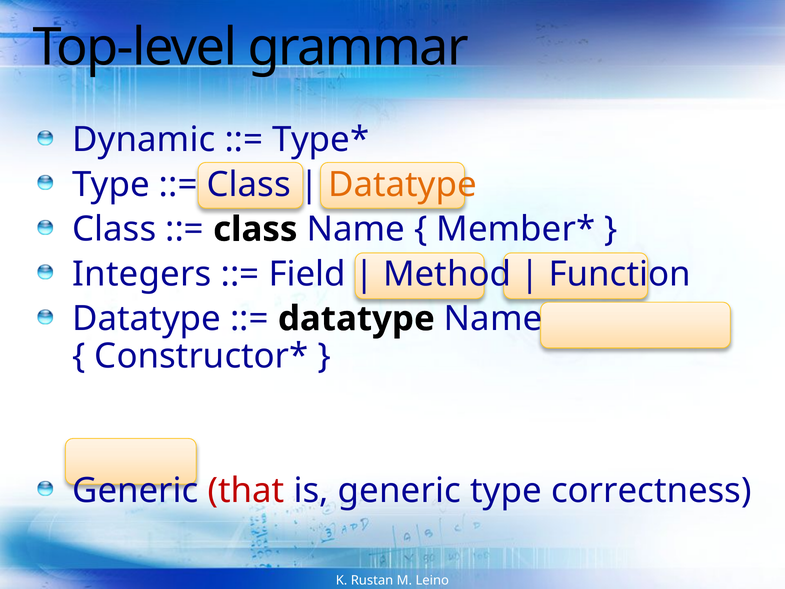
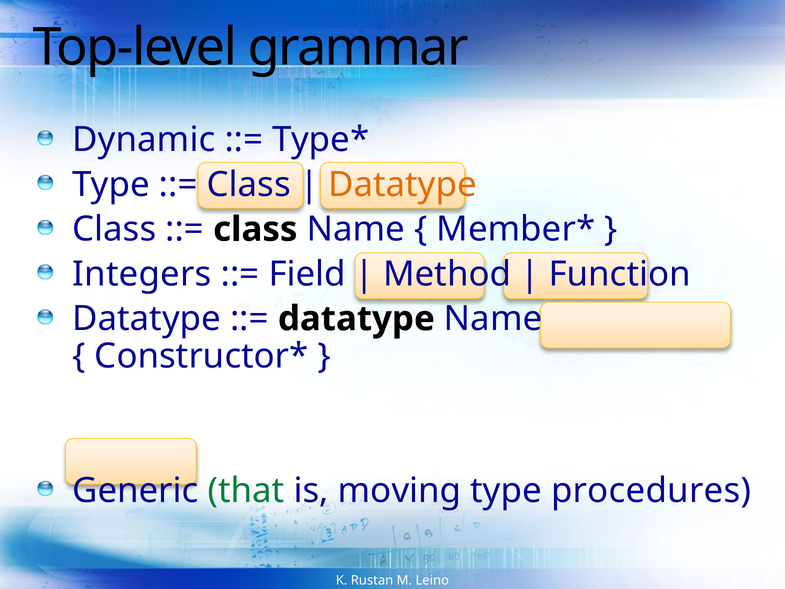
that colour: red -> green (246, 490)
is generic: generic -> moving (400, 490)
correctness: correctness -> procedures (651, 490)
